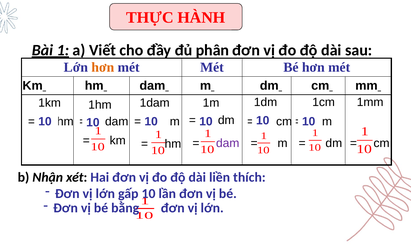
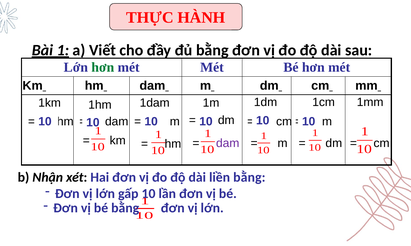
đủ phân: phân -> bằng (212, 50)
hơn colour: orange -> green (103, 68)
liền thích: thích -> bằng (249, 178)
